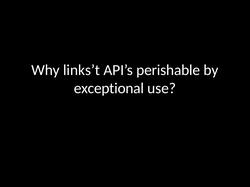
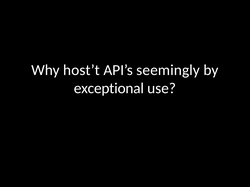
links’t: links’t -> host’t (81, 70)
perishable: perishable -> seemingly (168, 70)
